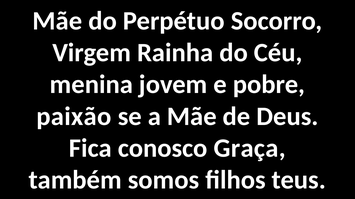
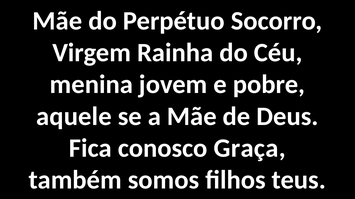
paixão: paixão -> aquele (74, 117)
